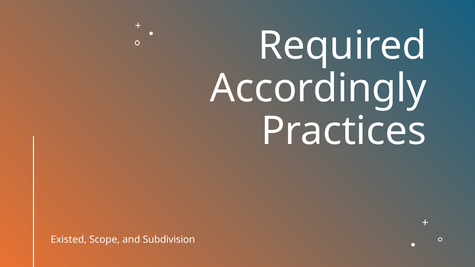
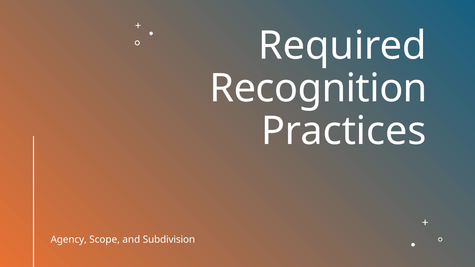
Accordingly: Accordingly -> Recognition (318, 88)
Existed: Existed -> Agency (69, 240)
